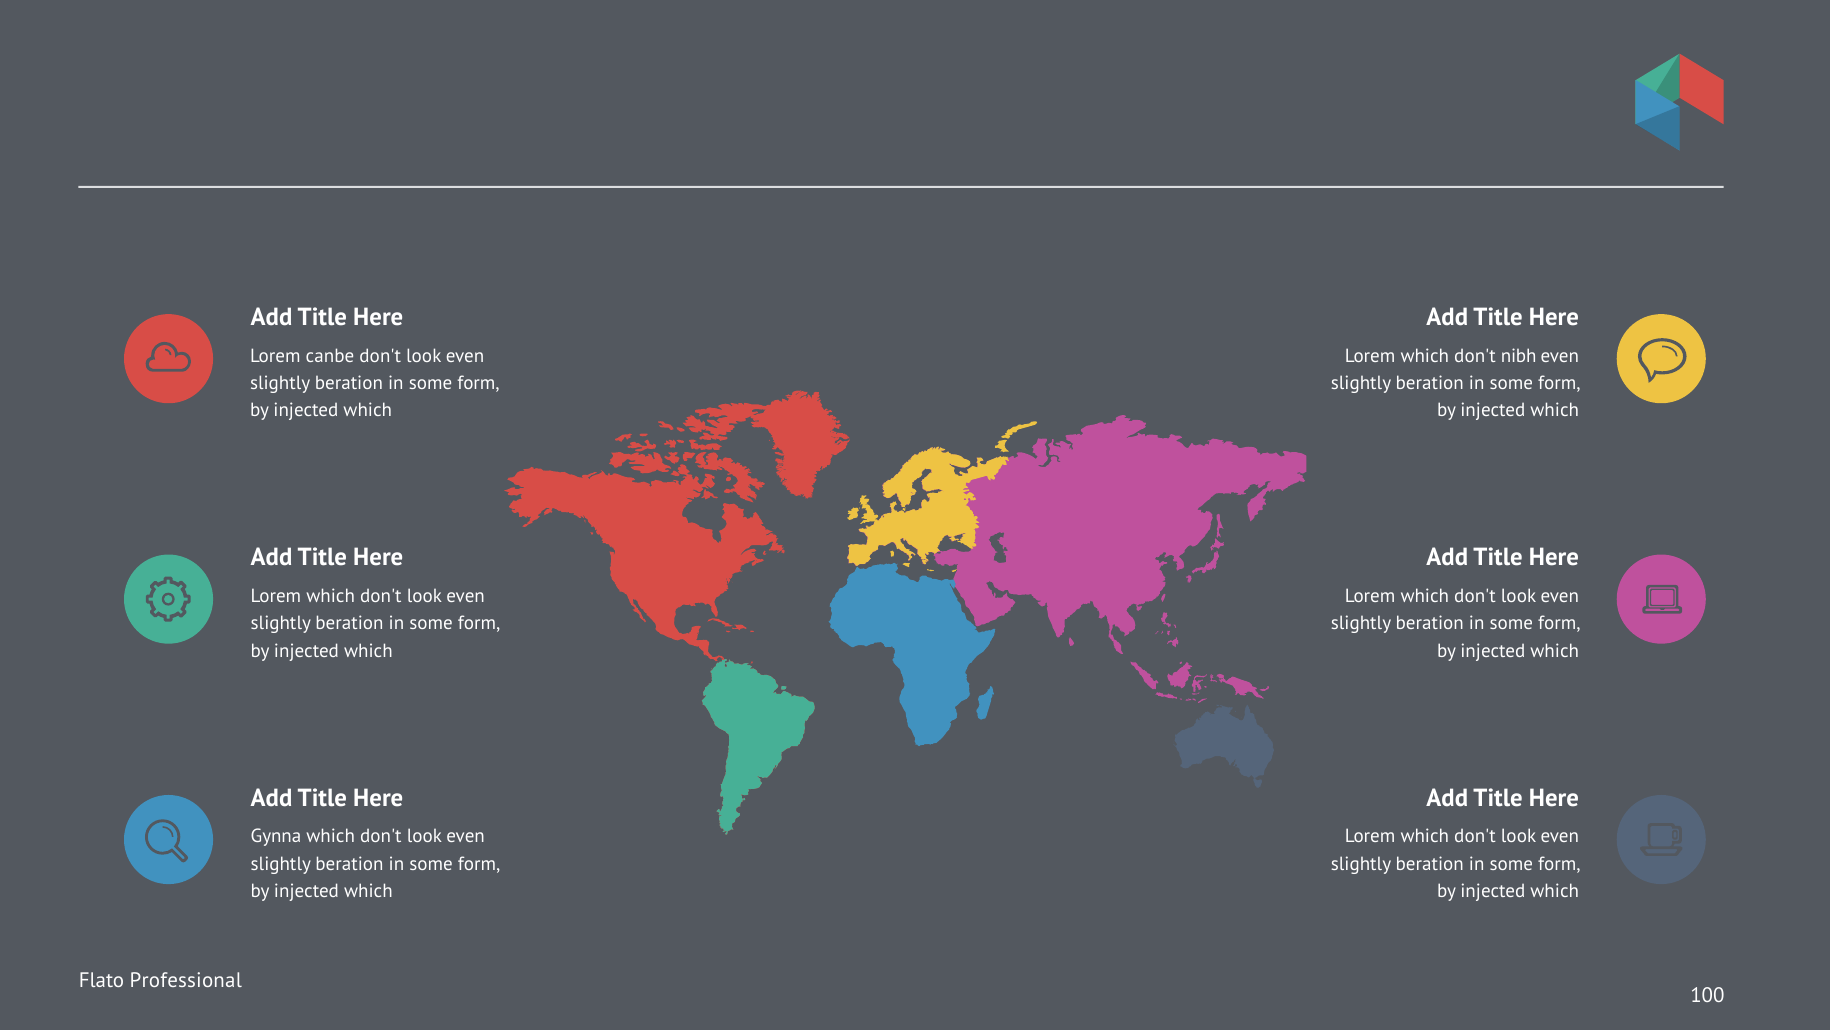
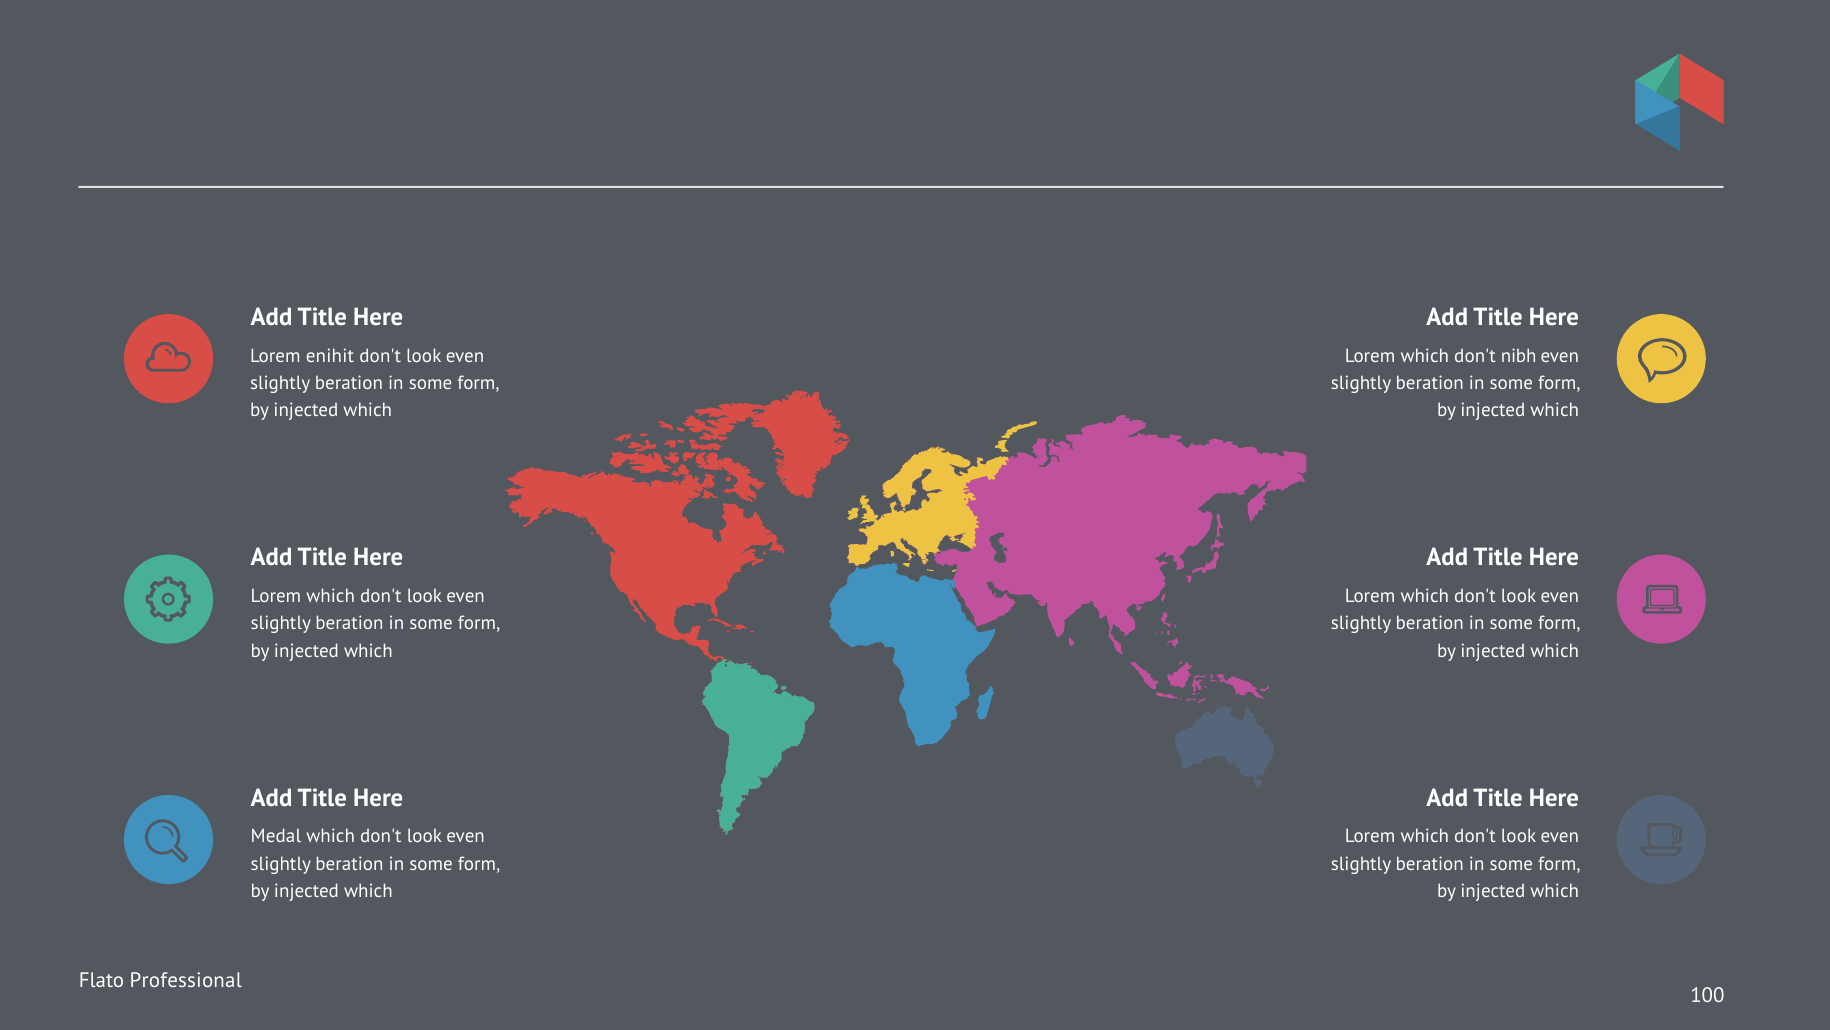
canbe: canbe -> enihit (330, 356)
Gynna: Gynna -> Medal (276, 836)
